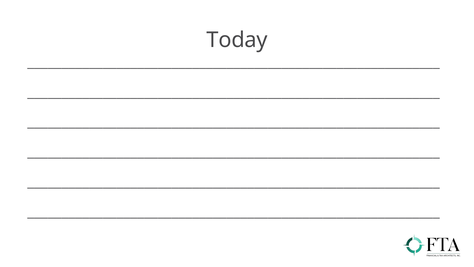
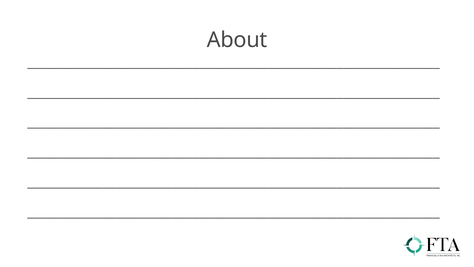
Today: Today -> About (237, 40)
